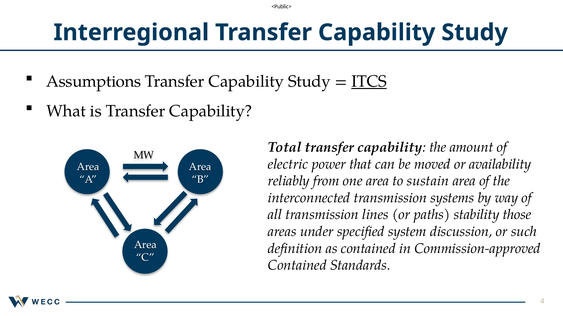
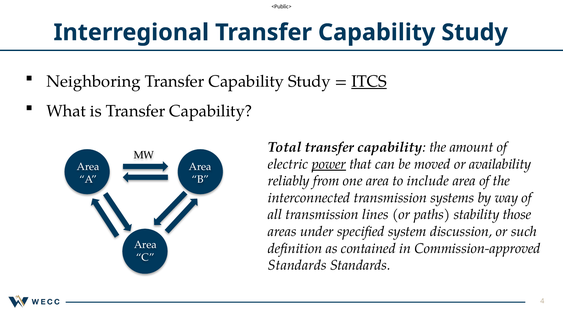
Assumptions: Assumptions -> Neighboring (94, 82)
power underline: none -> present (329, 164)
sustain: sustain -> include (428, 181)
Contained: Contained -> Standards (297, 266)
